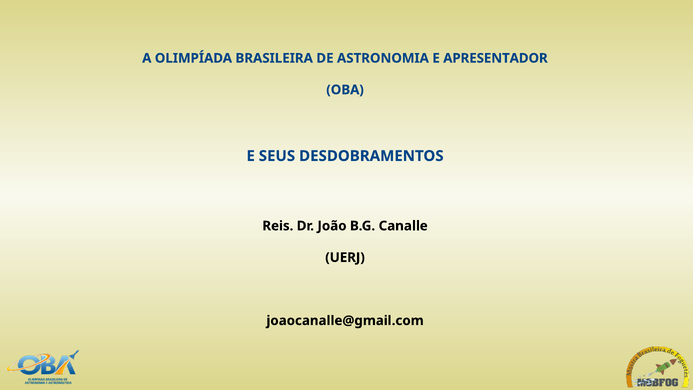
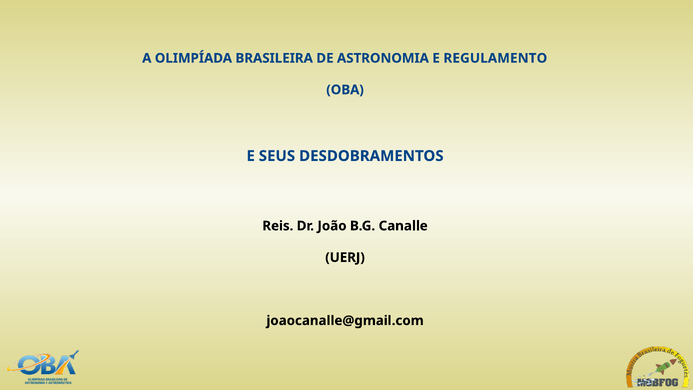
APRESENTADOR: APRESENTADOR -> REGULAMENTO (495, 58)
